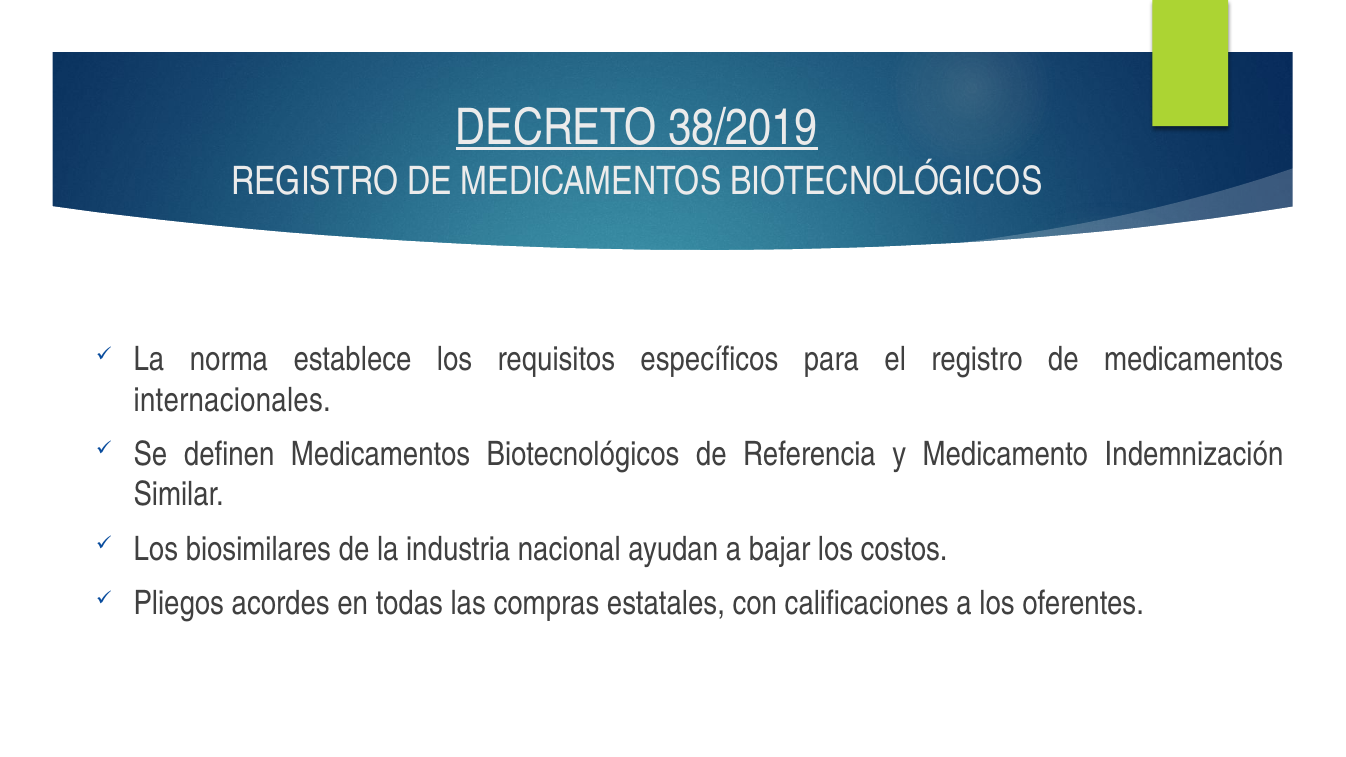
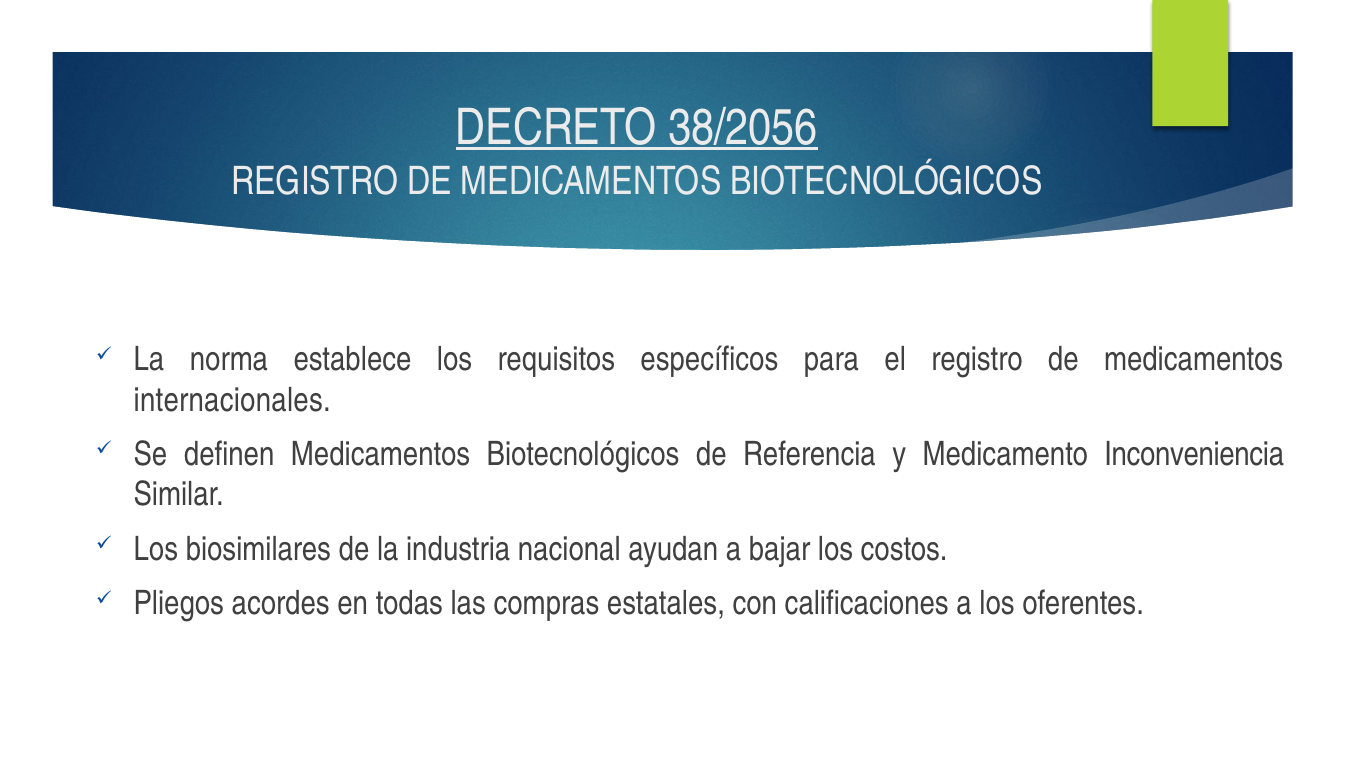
38/2019: 38/2019 -> 38/2056 (743, 128)
Indemnización: Indemnización -> Inconveniencia (1194, 455)
